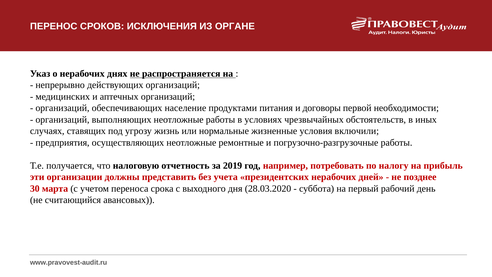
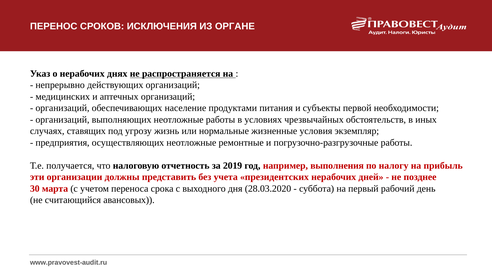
договоры: договоры -> субъекты (322, 108)
включили: включили -> экземпляр (357, 131)
потребовать: потребовать -> выполнения (337, 165)
